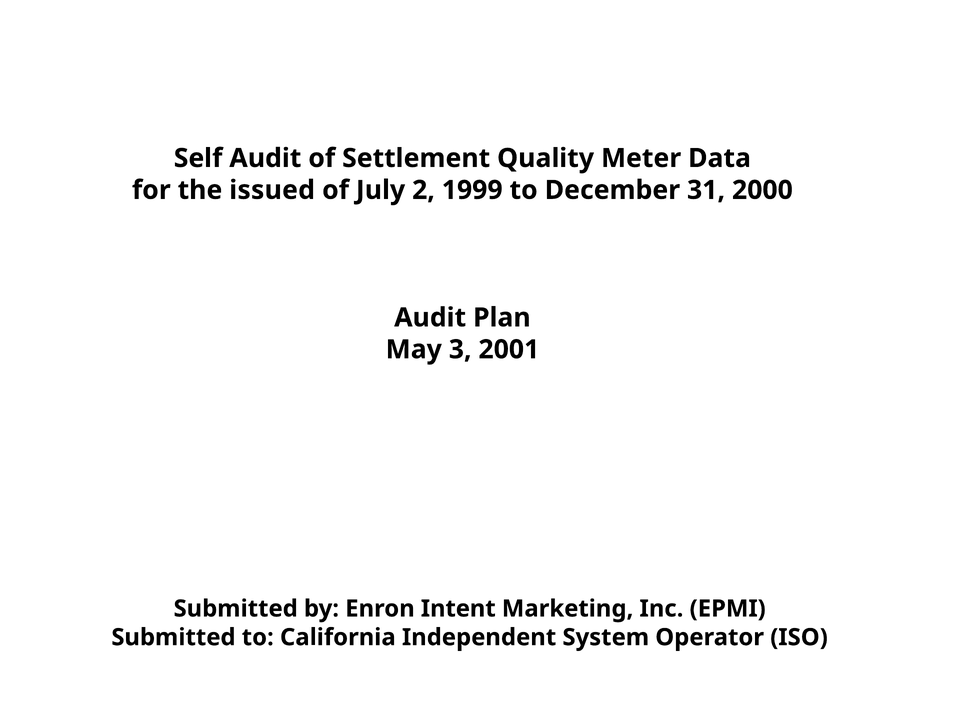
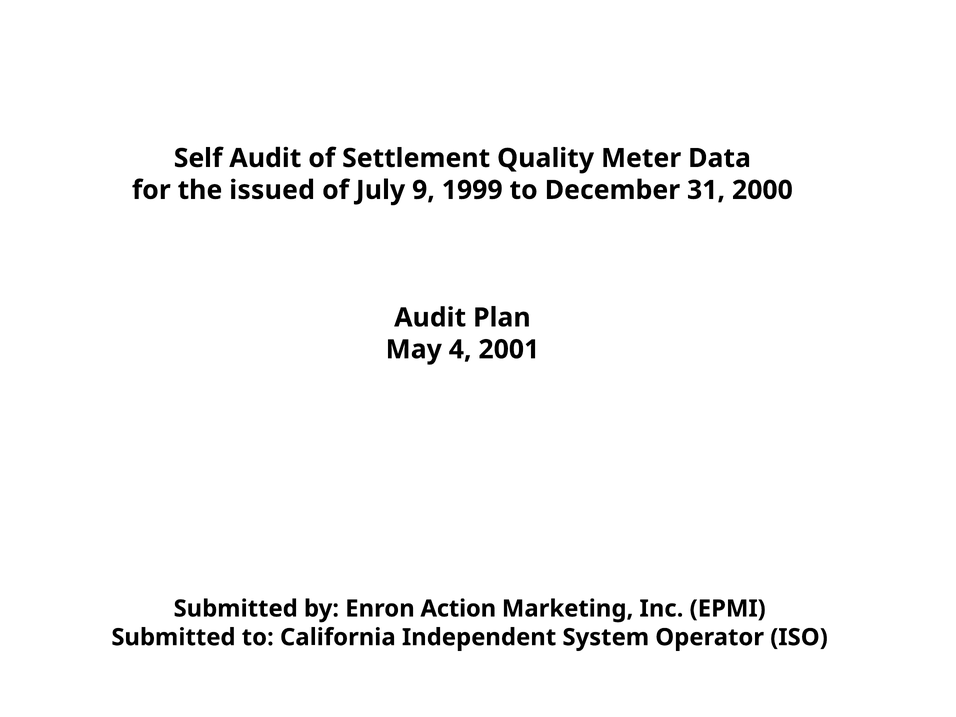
2: 2 -> 9 (423, 190)
3: 3 -> 4 (460, 350)
Intent: Intent -> Action (458, 609)
